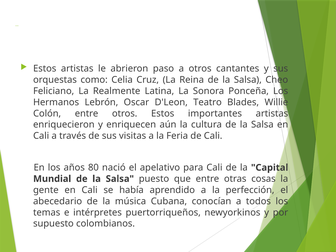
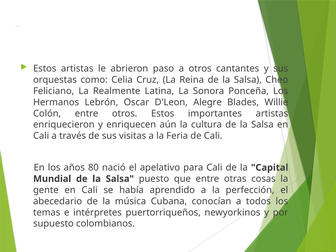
Teatro: Teatro -> Alegre (208, 102)
